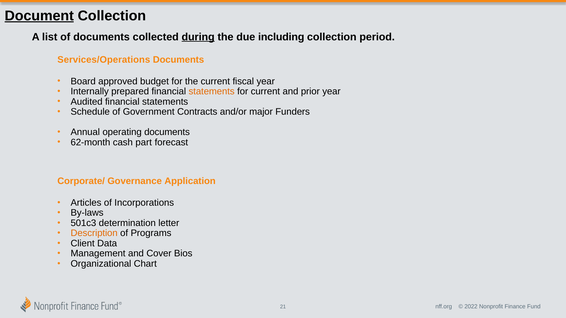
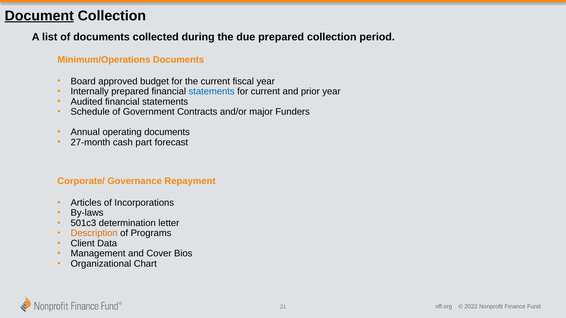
during underline: present -> none (198, 37)
due including: including -> prepared (281, 37)
Services/Operations: Services/Operations -> Minimum/Operations (104, 60)
statements colour: orange -> blue (212, 92)
62-month: 62-month -> 27-month (90, 142)
Application: Application -> Repayment (190, 181)
